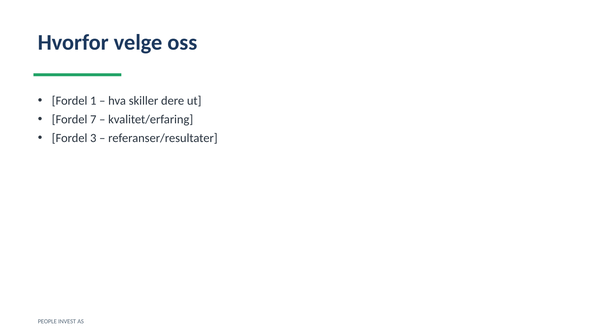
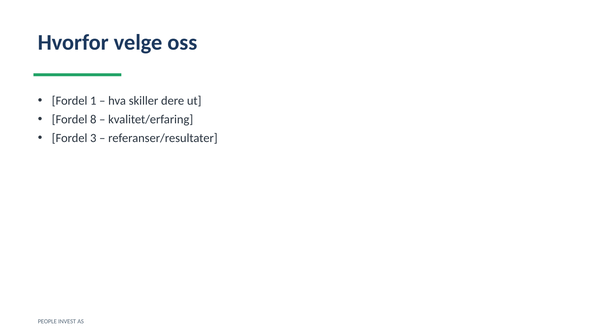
7: 7 -> 8 (93, 119)
